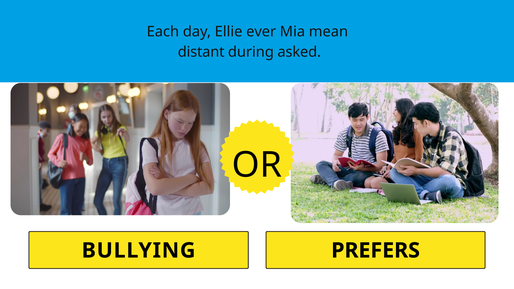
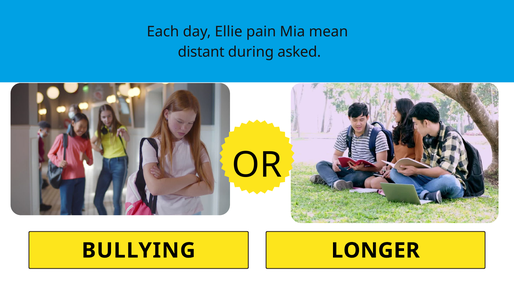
ever: ever -> pain (261, 32)
PREFERS: PREFERS -> LONGER (375, 251)
